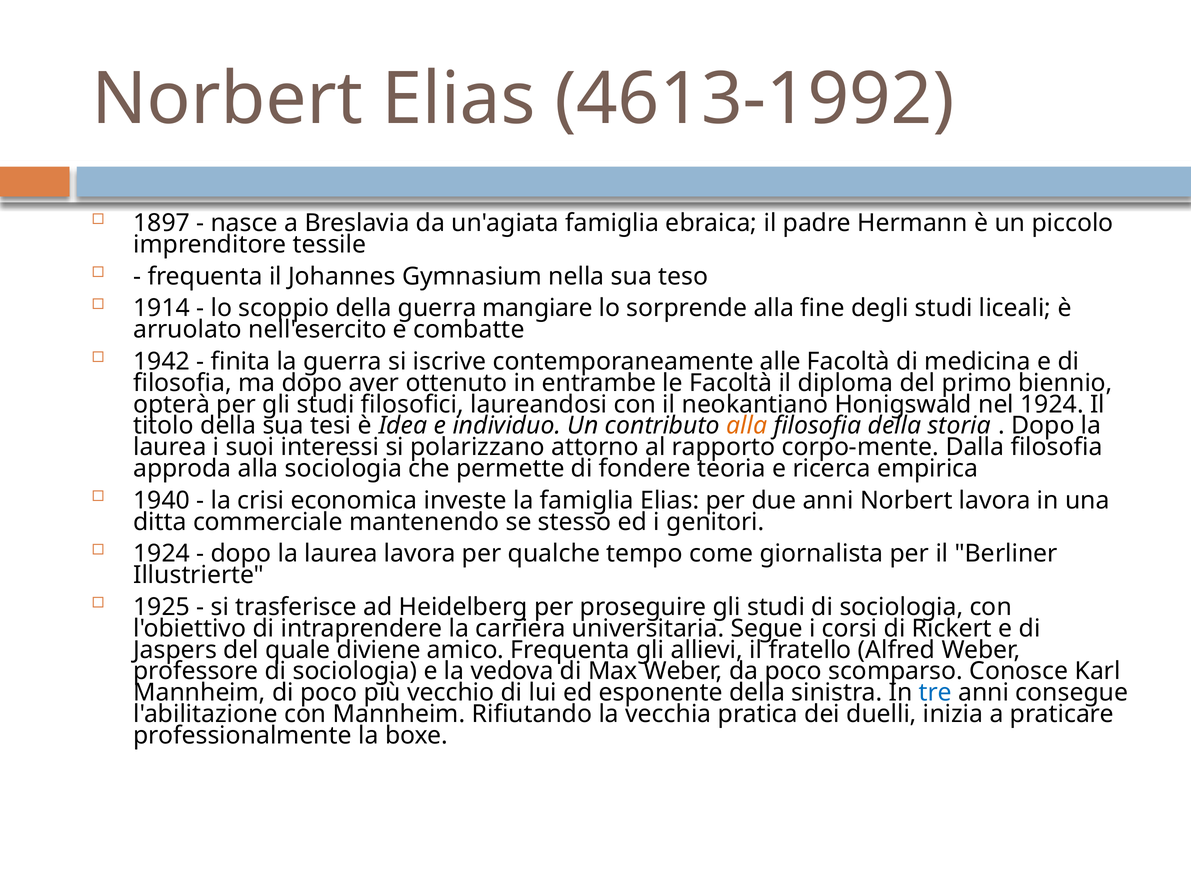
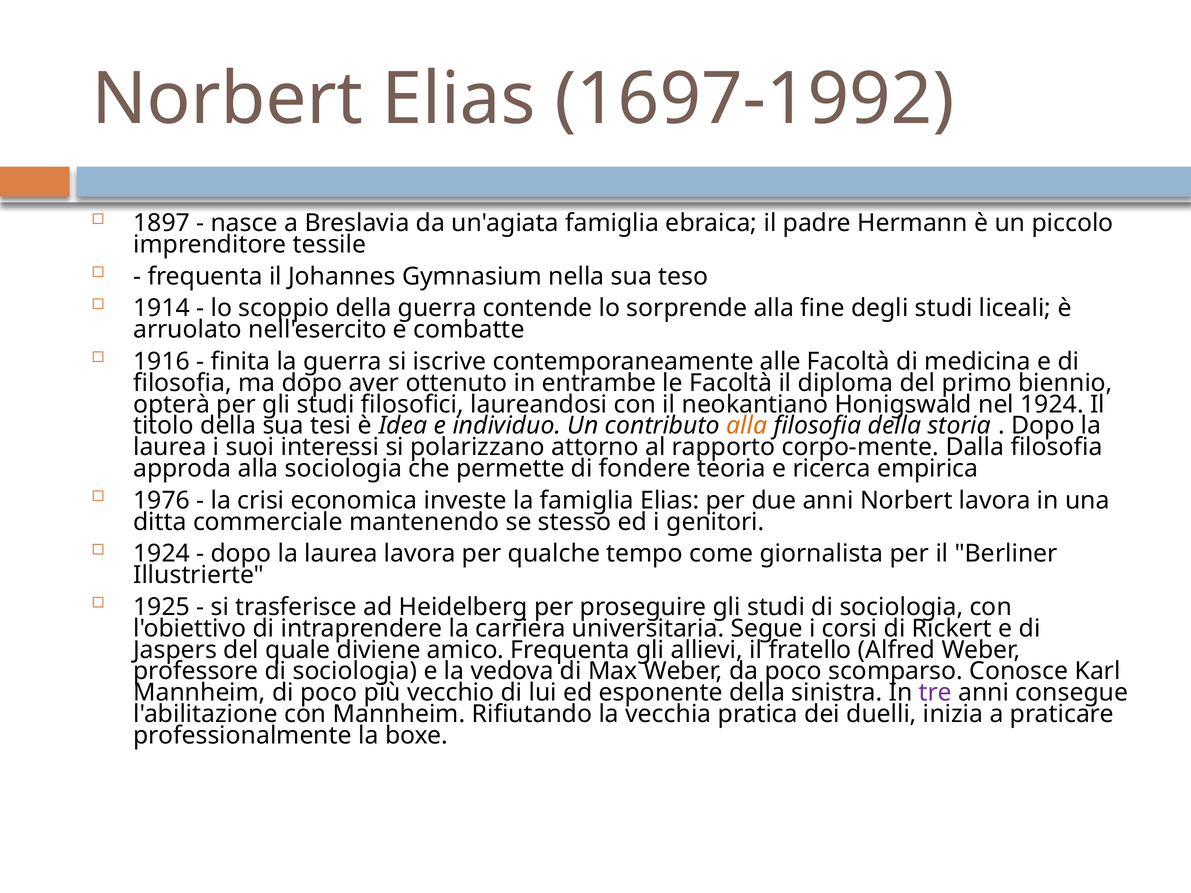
4613-1992: 4613-1992 -> 1697-1992 (754, 99)
mangiare: mangiare -> contende (538, 308)
1942: 1942 -> 1916 (162, 362)
1940: 1940 -> 1976 (162, 501)
tre colour: blue -> purple (935, 693)
